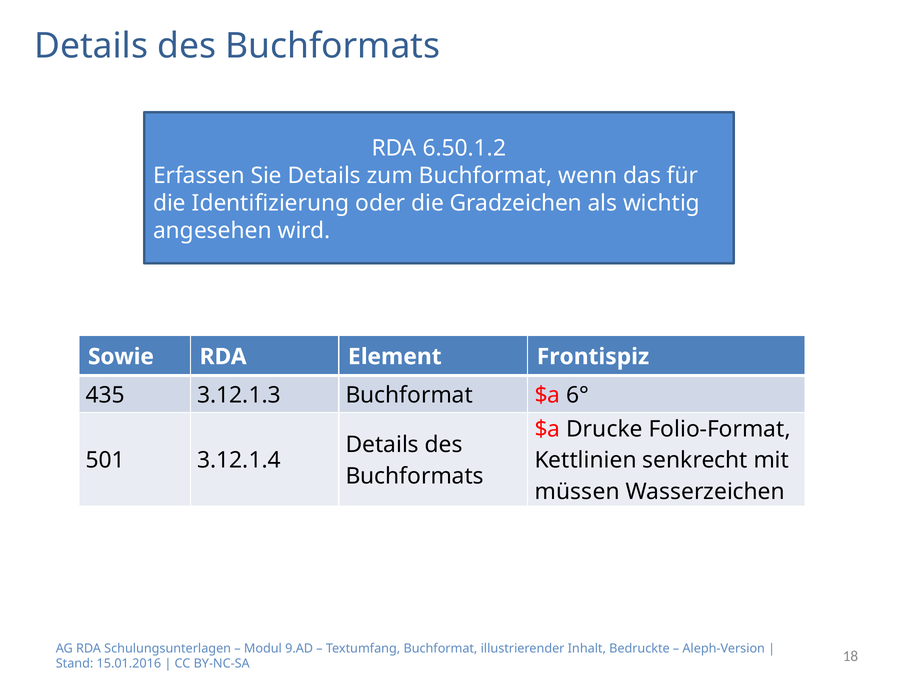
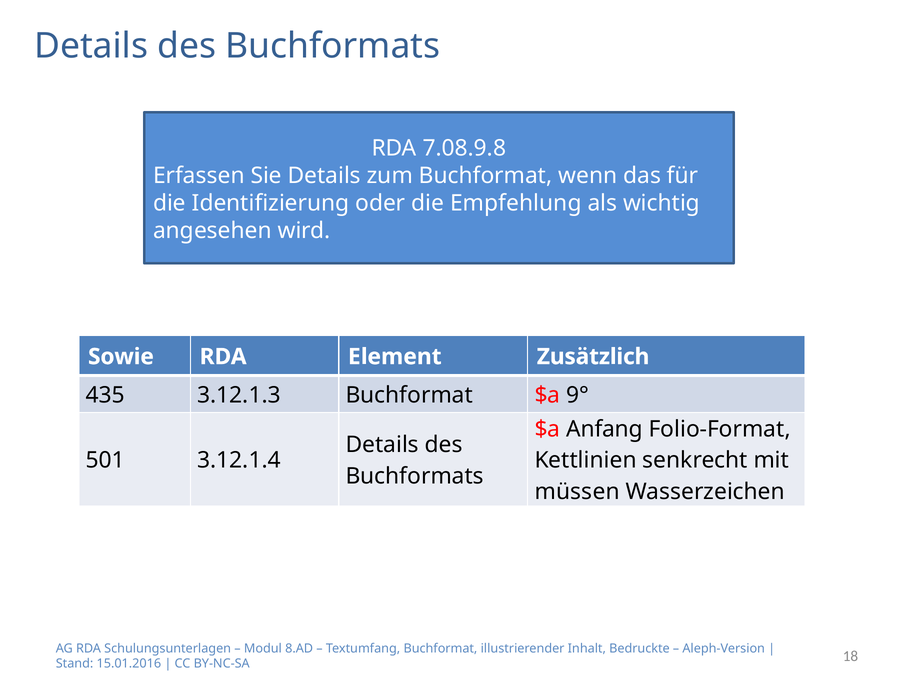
6.50.1.2: 6.50.1.2 -> 7.08.9.8 (464, 148)
Gradzeichen: Gradzeichen -> Empfehlung (516, 203)
Frontispiz: Frontispiz -> Zusätzlich (593, 357)
6°: 6° -> 9° (578, 395)
Drucke: Drucke -> Anfang (605, 429)
9.AD: 9.AD -> 8.AD (299, 648)
